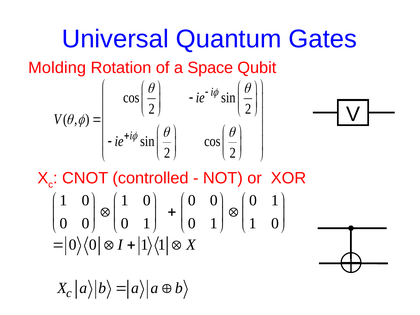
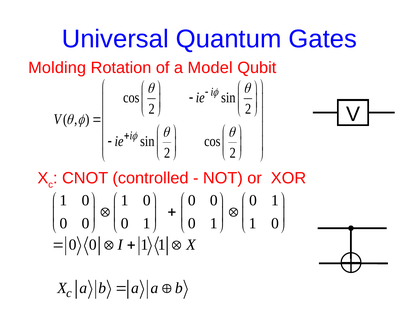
Space: Space -> Model (210, 68)
